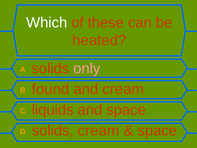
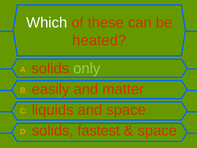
only colour: pink -> light green (87, 68)
found: found -> easily (51, 89)
and cream: cream -> matter (123, 89)
solids cream: cream -> fastest (99, 130)
